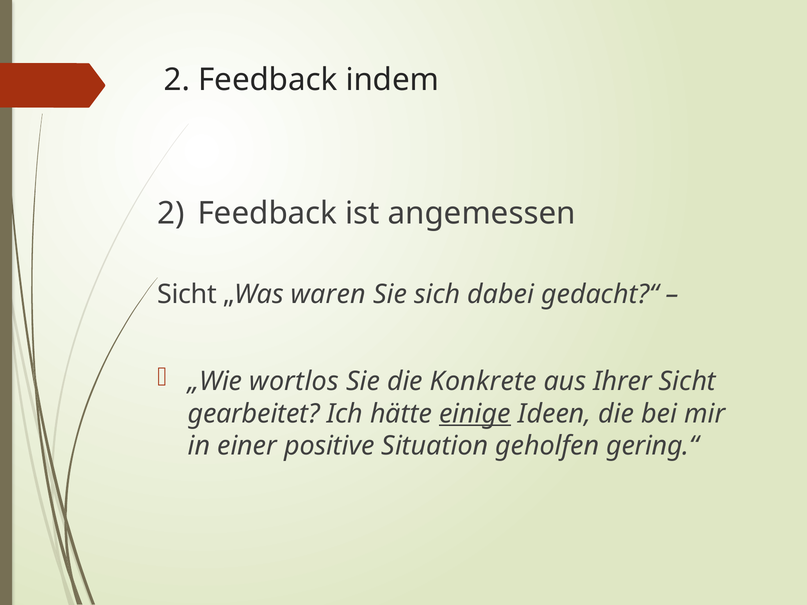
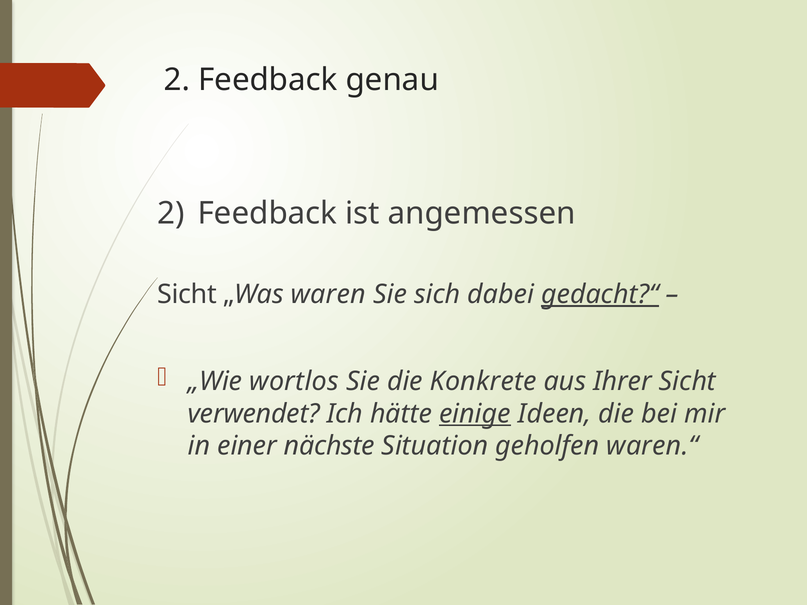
indem: indem -> genau (392, 80)
gedacht?“ underline: none -> present (600, 295)
gearbeitet: gearbeitet -> verwendet (254, 414)
positive: positive -> nächste (329, 446)
gering.“: gering.“ -> waren.“ (652, 446)
